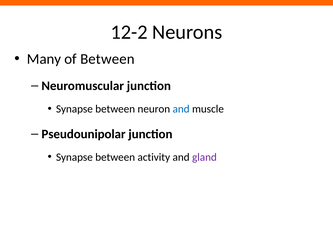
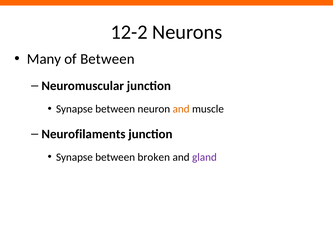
and colour: blue -> orange (181, 109)
Pseudounipolar: Pseudounipolar -> Neurofilaments (84, 134)
activity: activity -> broken (154, 157)
